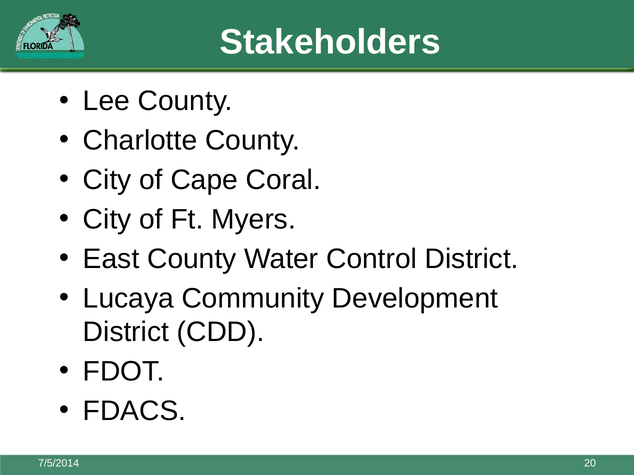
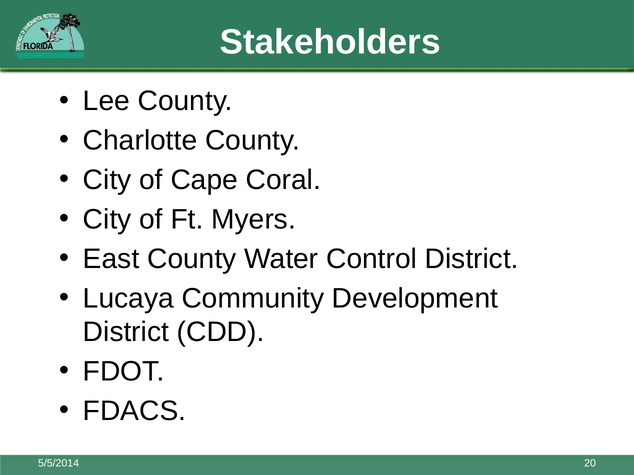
7/5/2014: 7/5/2014 -> 5/5/2014 (59, 464)
